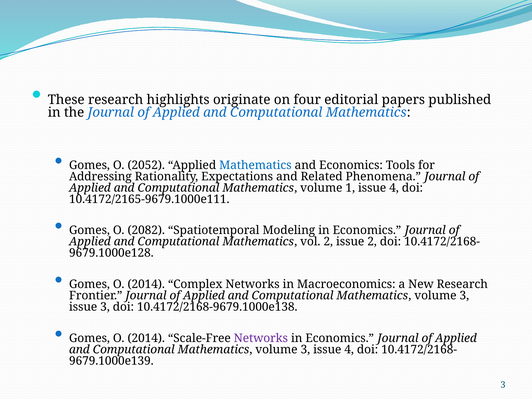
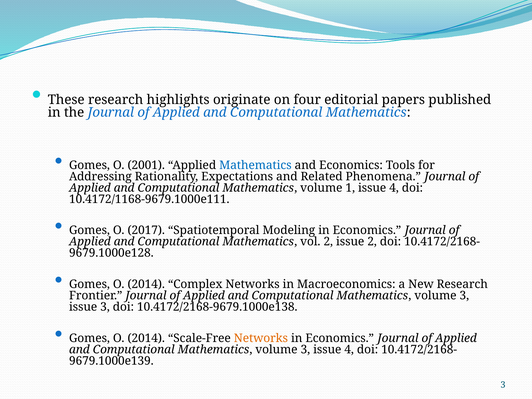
2052: 2052 -> 2001 (146, 165)
10.4172/2165-9679.1000e111: 10.4172/2165-9679.1000e111 -> 10.4172/1168-9679.1000e111 (149, 199)
2082: 2082 -> 2017 (146, 230)
Networks colour: purple -> orange (261, 338)
